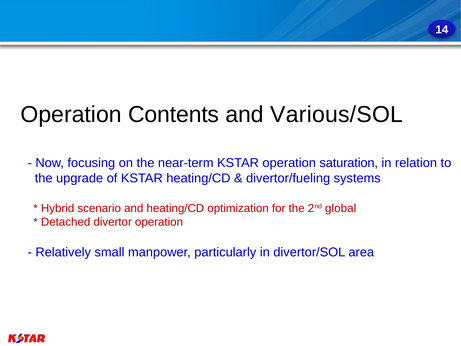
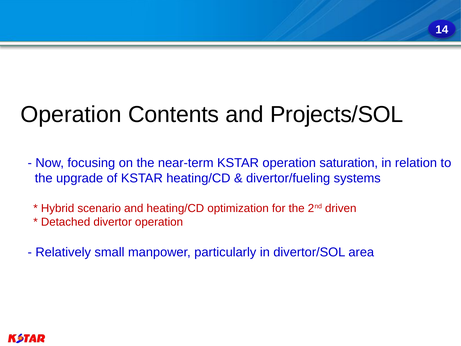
Various/SOL: Various/SOL -> Projects/SOL (337, 114)
global: global -> driven (341, 208)
